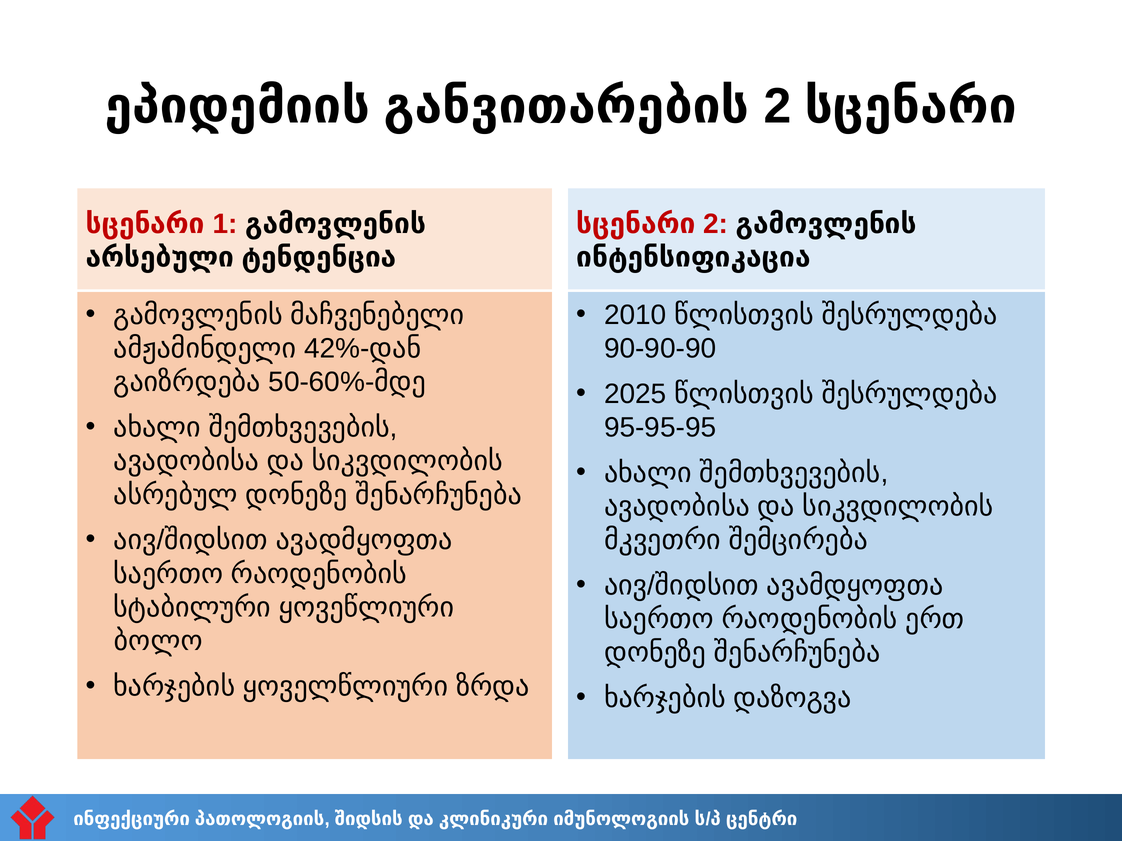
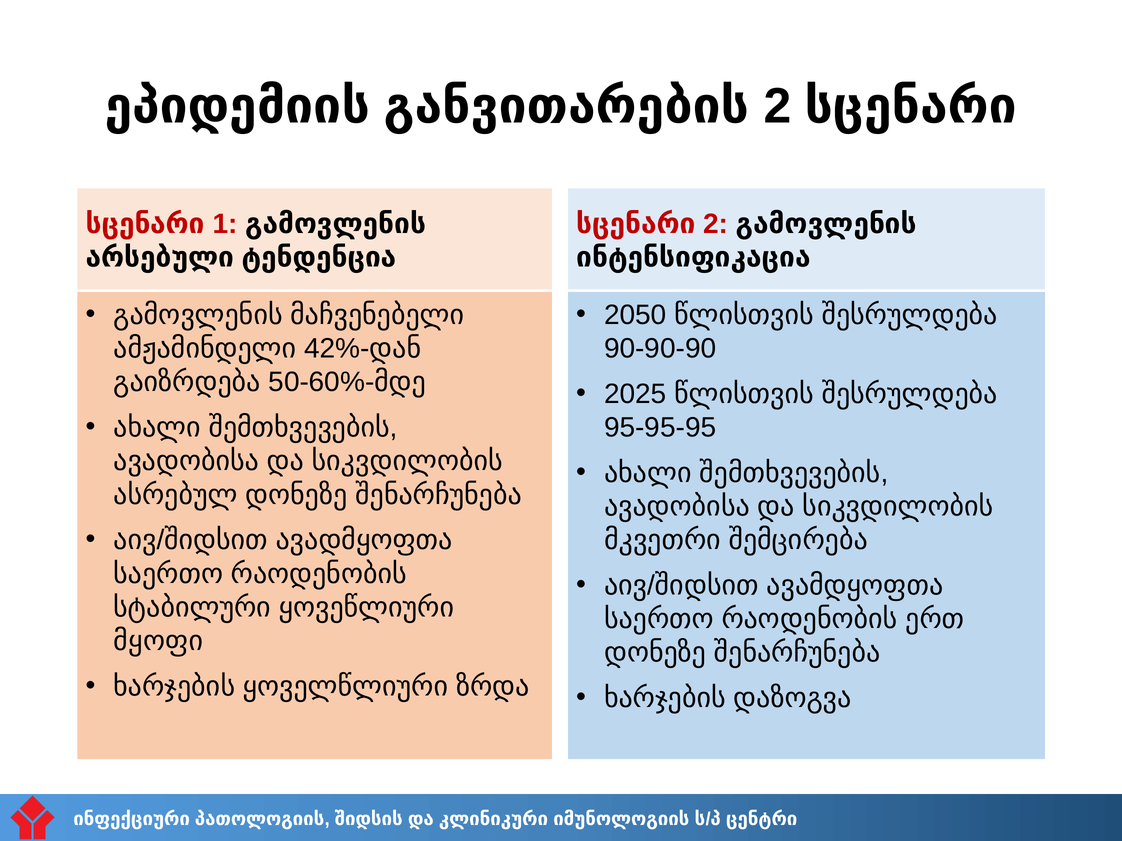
2010: 2010 -> 2050 (635, 315)
ბოლო: ბოლო -> მყოფი (158, 641)
